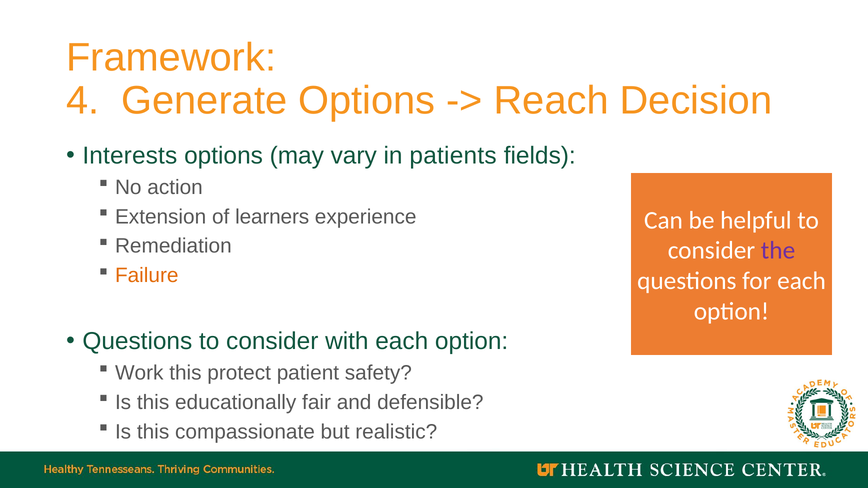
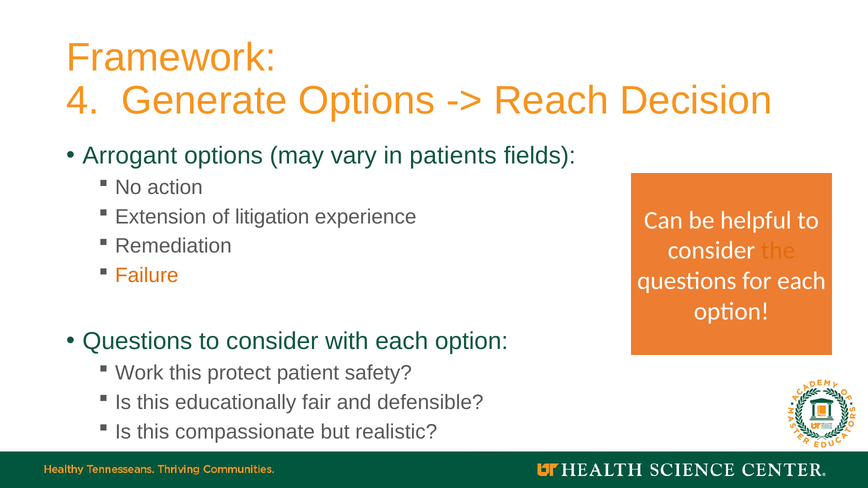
Interests: Interests -> Arrogant (130, 156)
learners: learners -> litigation (272, 217)
the colour: purple -> orange (778, 251)
